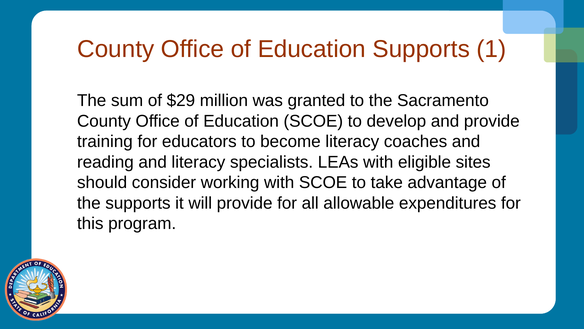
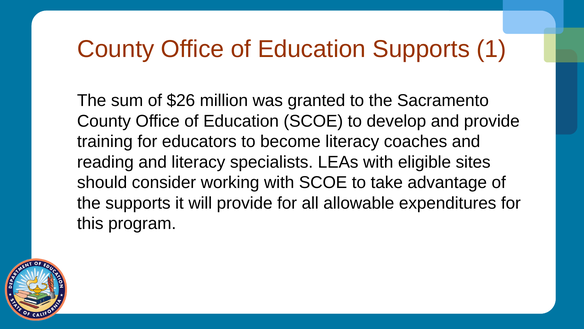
$29: $29 -> $26 (181, 100)
